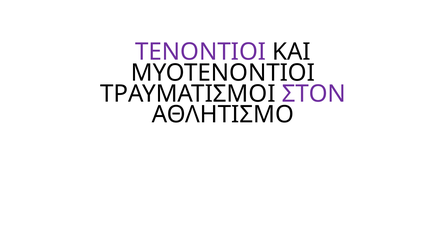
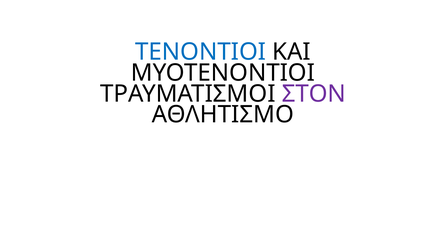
ΤΕΝΟΝΤΙΟΙ colour: purple -> blue (201, 52)
